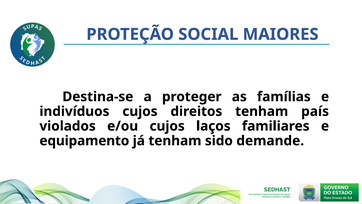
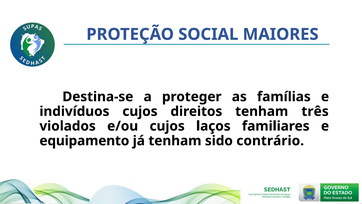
país: país -> três (315, 111)
demande: demande -> contrário (270, 141)
